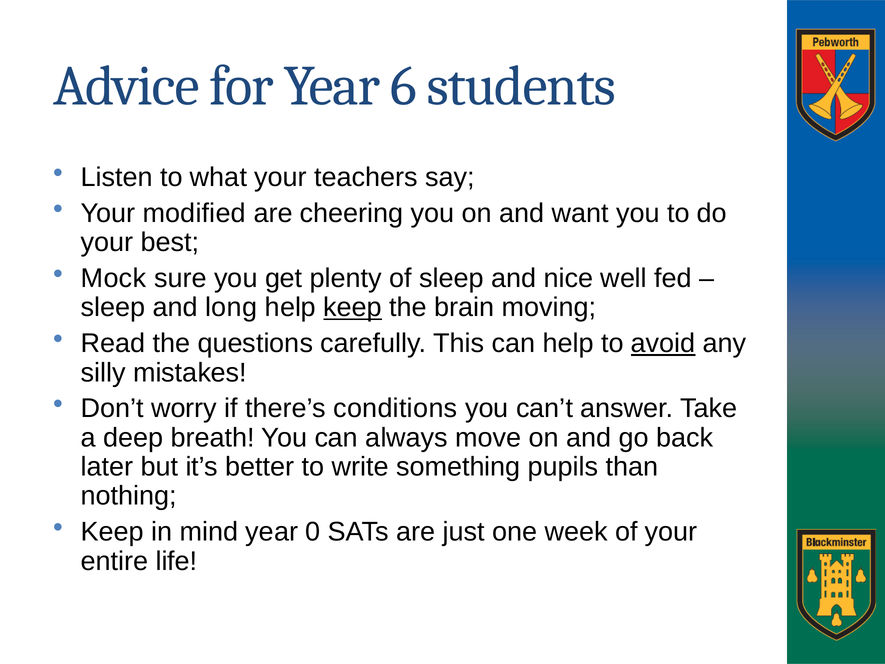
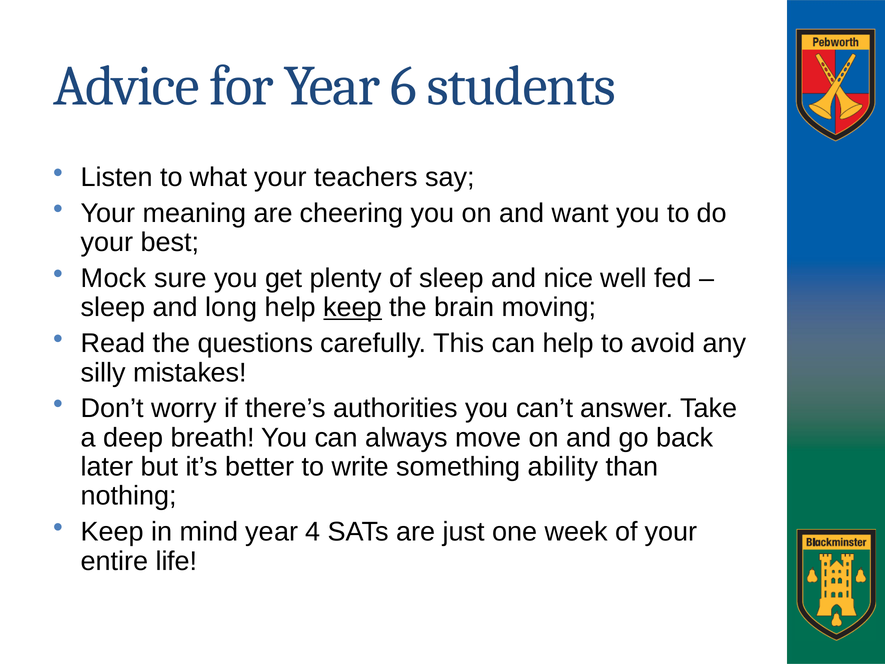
modified: modified -> meaning (194, 213)
avoid underline: present -> none (663, 343)
conditions: conditions -> authorities (395, 408)
pupils: pupils -> ability (563, 467)
0: 0 -> 4 (313, 532)
